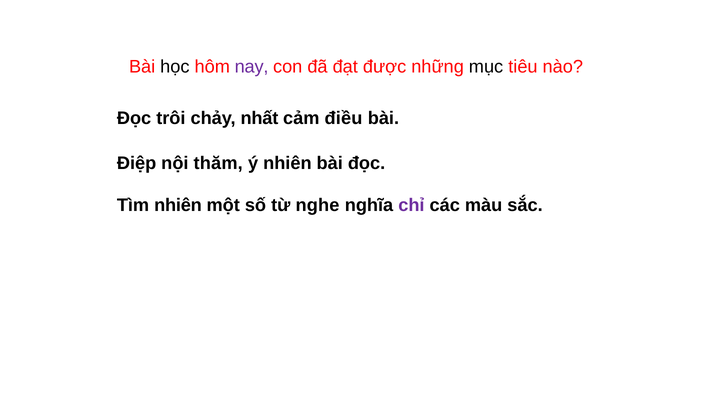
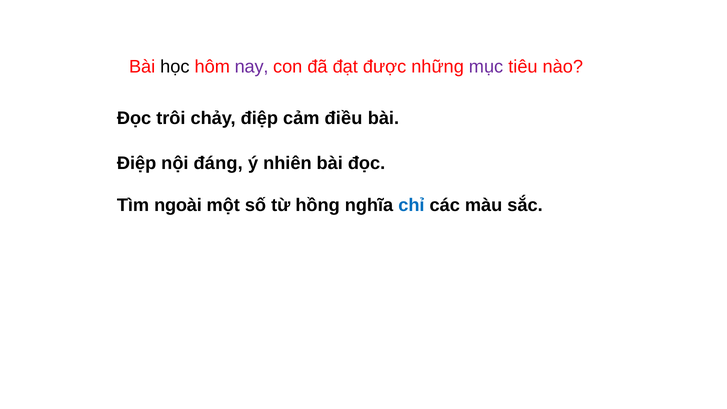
mục colour: black -> purple (486, 67)
chảy nhất: nhất -> điệp (259, 118)
thăm: thăm -> đáng (218, 163)
Tìm nhiên: nhiên -> ngoài (178, 205)
nghe: nghe -> hồng (318, 205)
chỉ colour: purple -> blue (411, 205)
